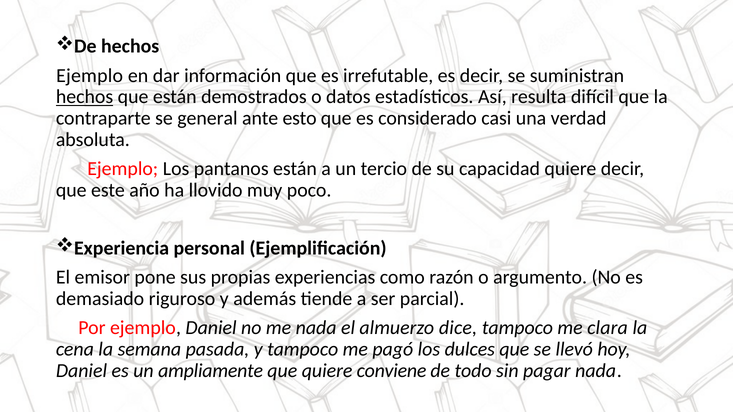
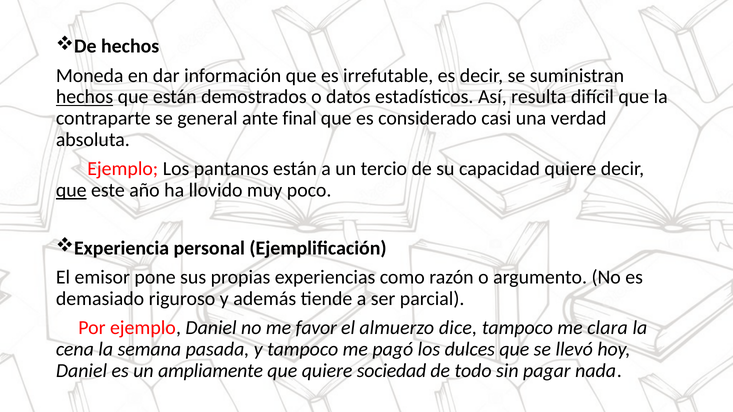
Ejemplo: Ejemplo -> Moneda (90, 76)
esto: esto -> final (300, 118)
que underline: none -> present (71, 190)
me nada: nada -> favor (316, 328)
conviene: conviene -> sociedad (392, 371)
